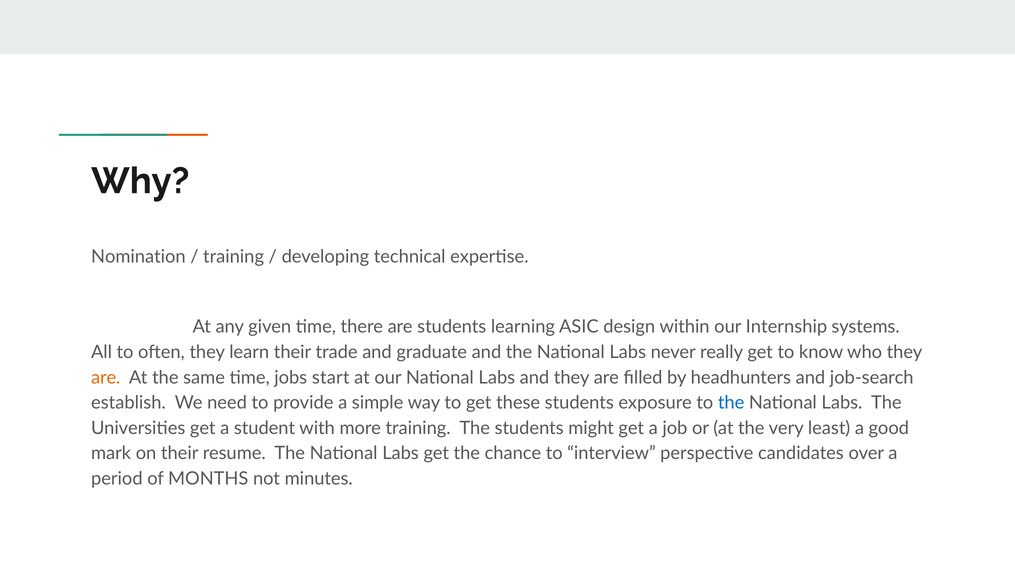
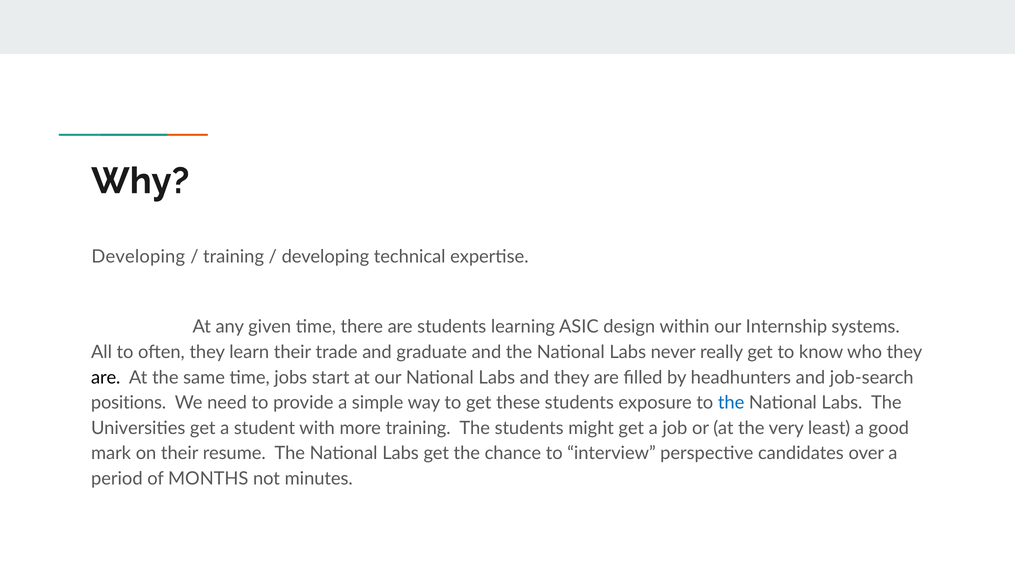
Nomination: Nomination -> Developing (138, 256)
are colour: orange -> black (106, 377)
establish: establish -> positions (129, 403)
